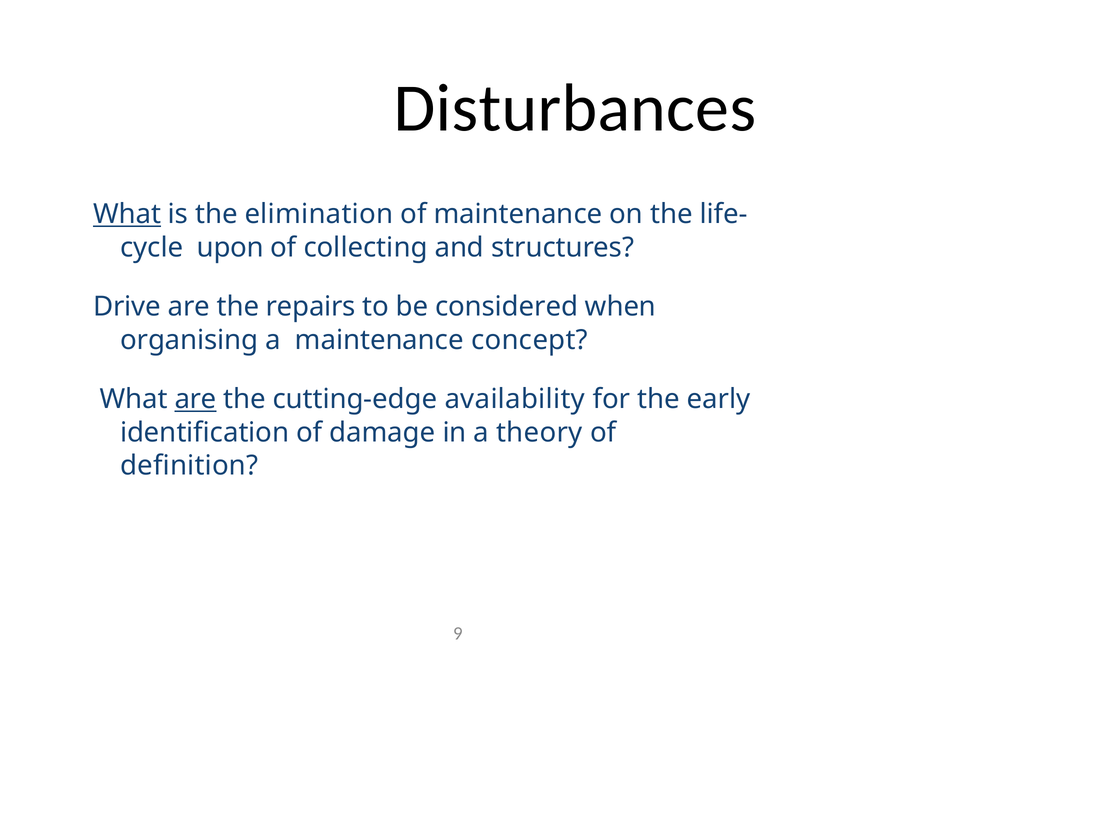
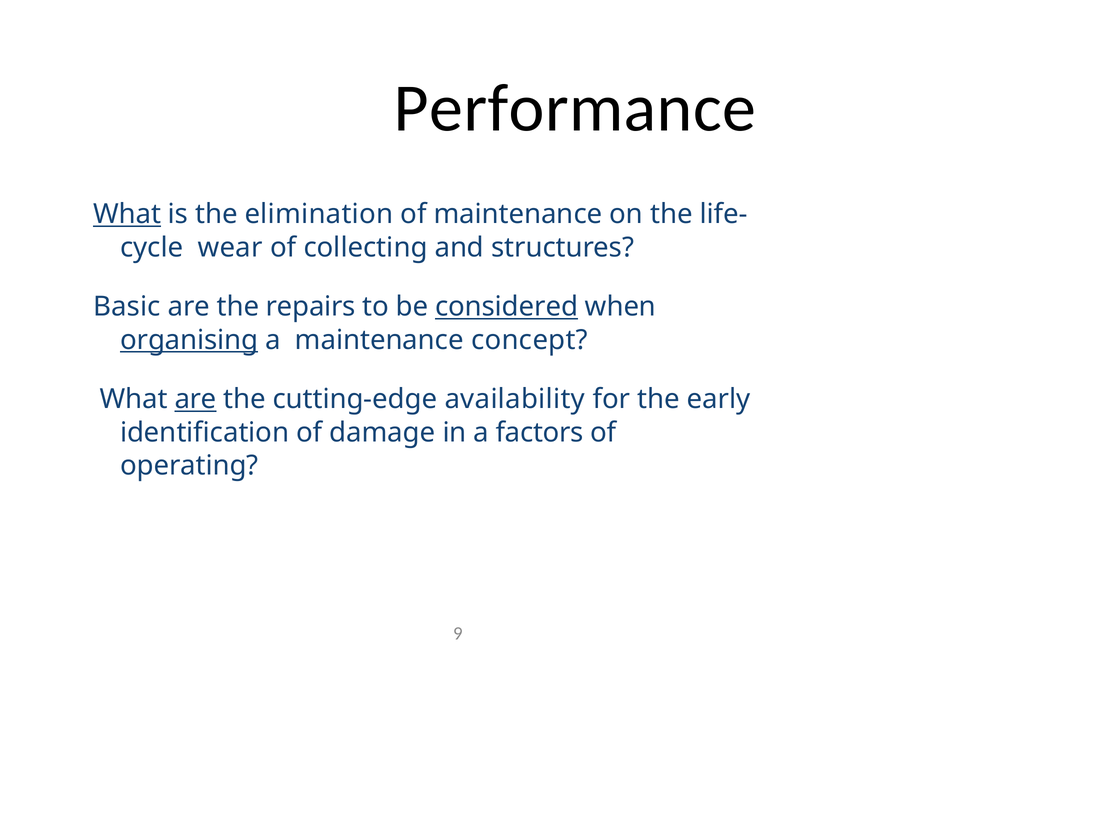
Disturbances: Disturbances -> Performance (575, 108)
upon: upon -> wear (230, 248)
Drive: Drive -> Basic (127, 307)
considered underline: none -> present (507, 307)
organising underline: none -> present (189, 340)
theory: theory -> factors (540, 433)
definition: definition -> operating (189, 466)
